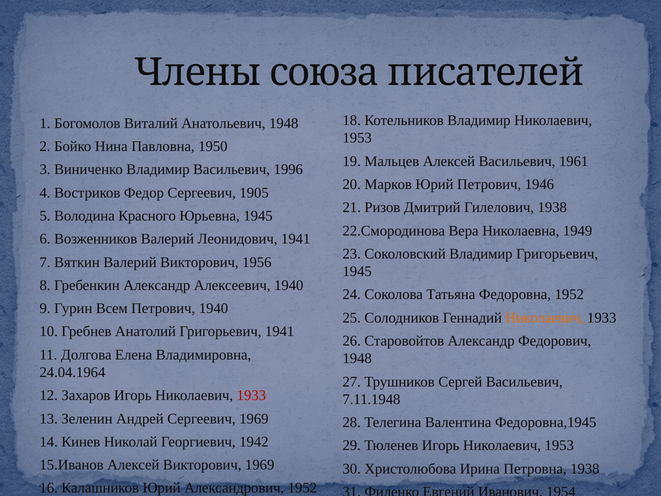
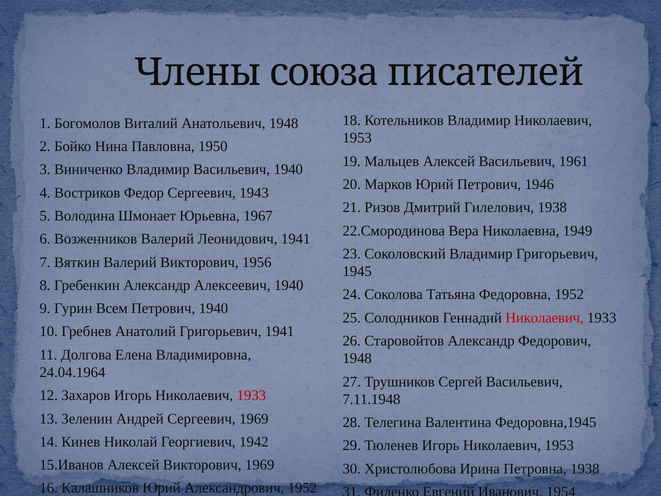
Васильевич 1996: 1996 -> 1940 (288, 170)
1905: 1905 -> 1943 (254, 193)
Красного: Красного -> Шмонает (147, 216)
Юрьевна 1945: 1945 -> 1967 (258, 216)
Николаевич colour: orange -> red (545, 318)
